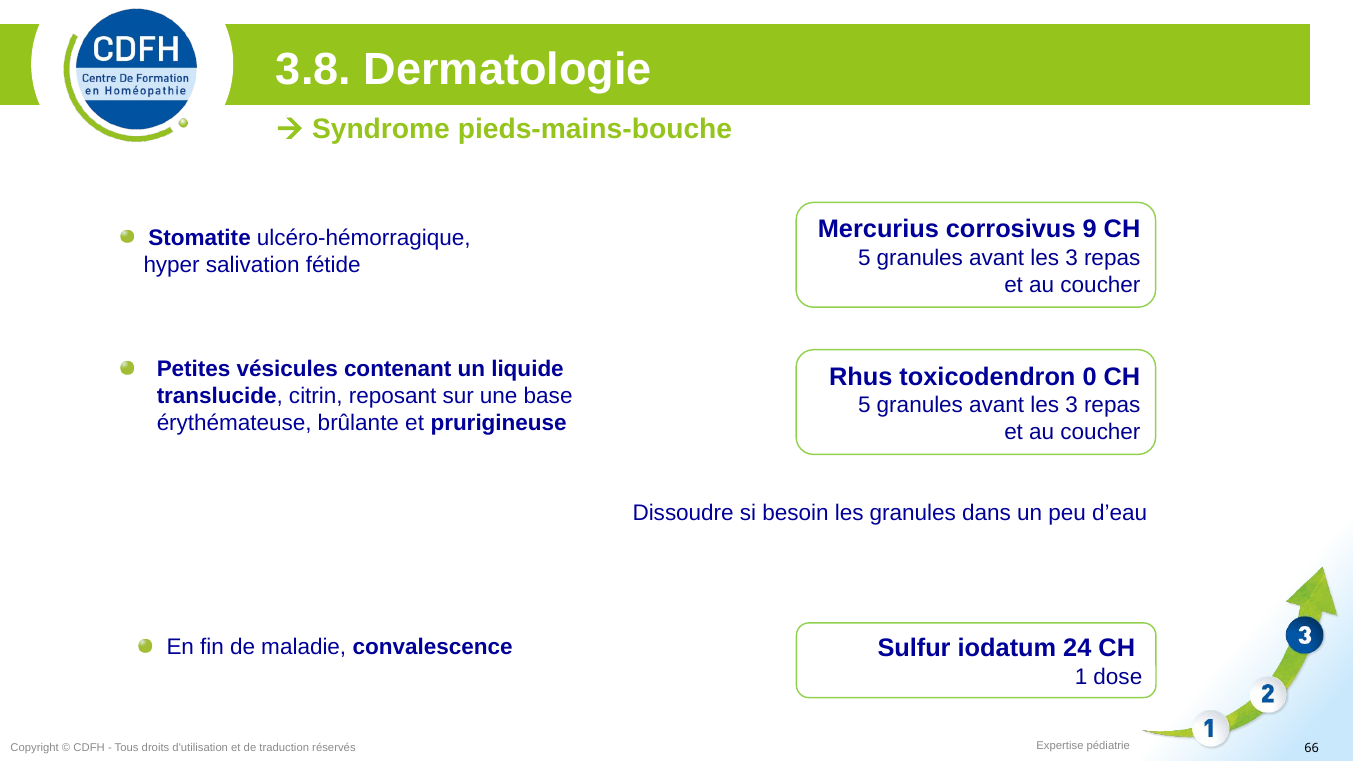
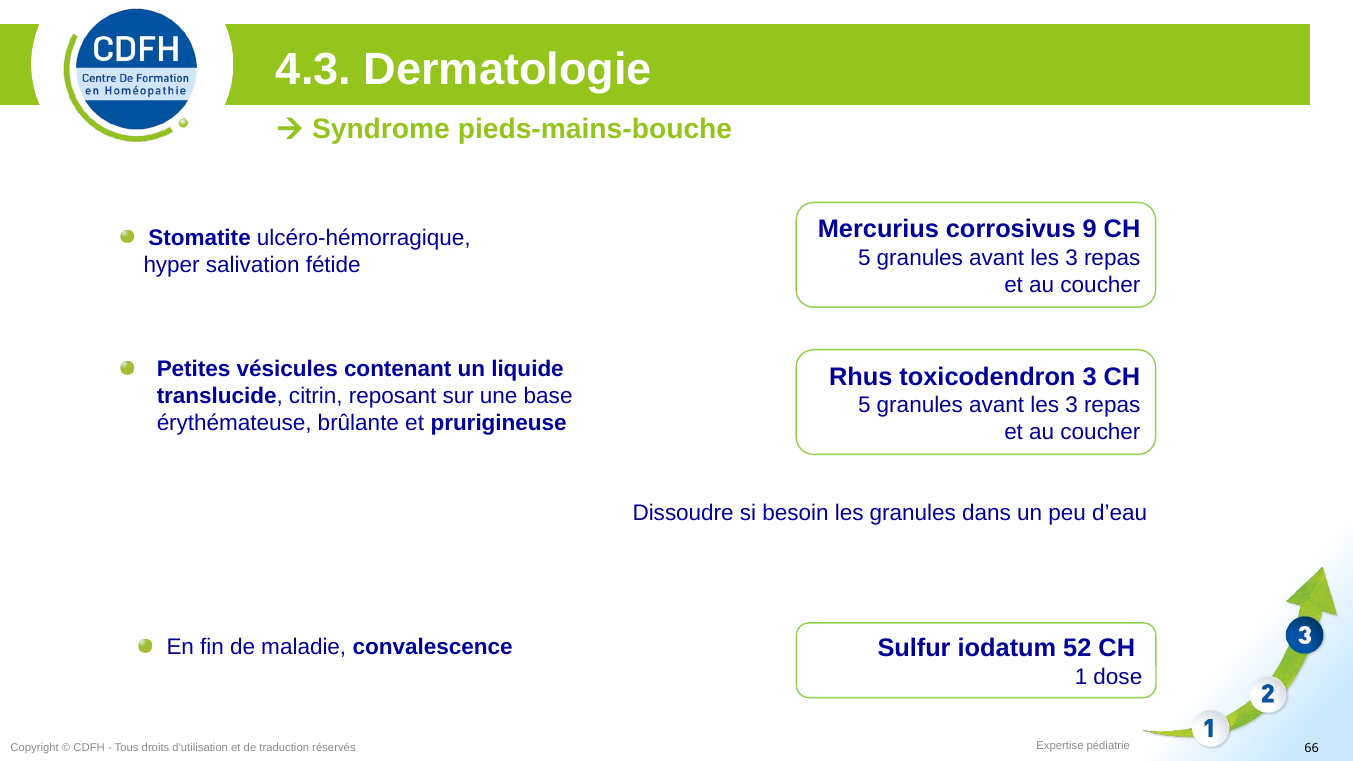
3.8: 3.8 -> 4.3 (314, 70)
toxicodendron 0: 0 -> 3 (1090, 377)
24: 24 -> 52 (1077, 649)
